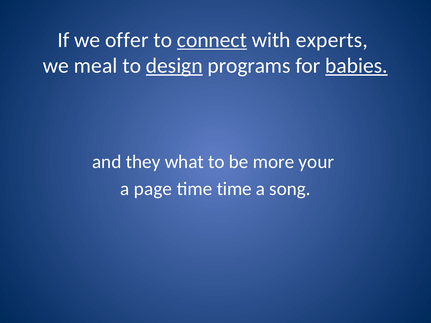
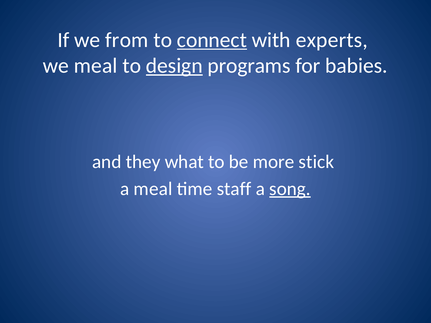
offer: offer -> from (127, 40)
babies underline: present -> none (357, 66)
your: your -> stick (316, 162)
a page: page -> meal (153, 189)
time time: time -> staff (234, 189)
song underline: none -> present (290, 189)
